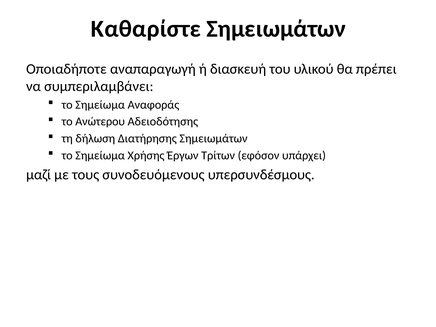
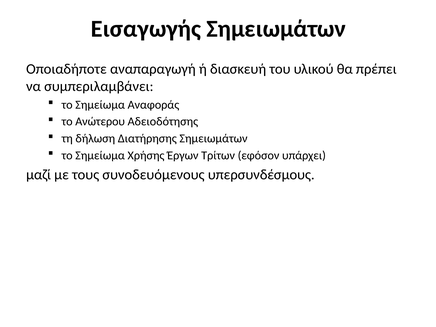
Καθαρίστε: Καθαρίστε -> Εισαγωγής (146, 29)
